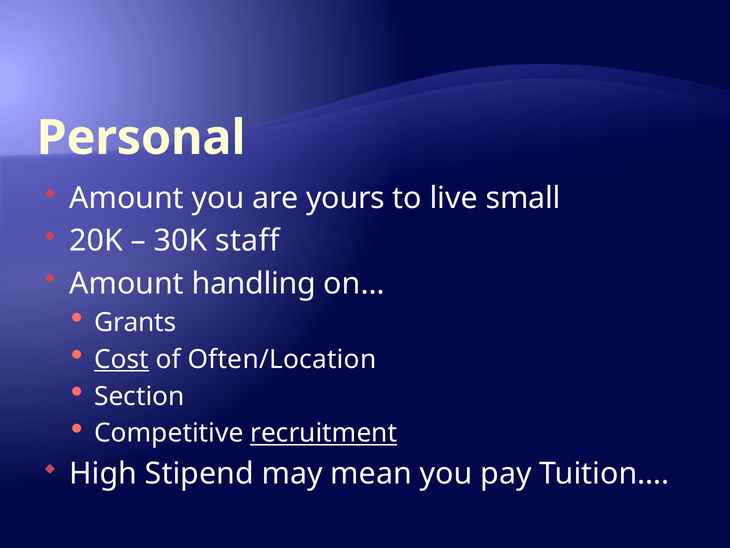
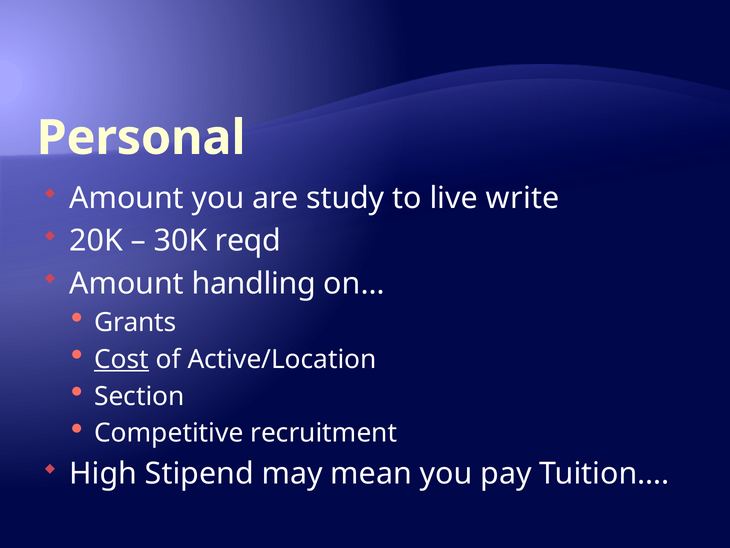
yours: yours -> study (345, 198)
small: small -> write (523, 198)
staff: staff -> reqd (248, 241)
Often/Location: Often/Location -> Active/Location (282, 359)
recruitment underline: present -> none (324, 433)
